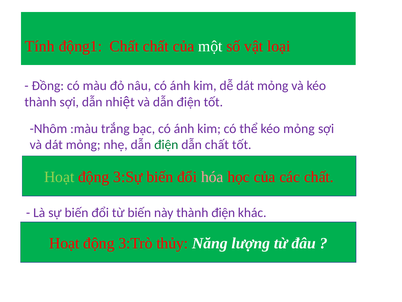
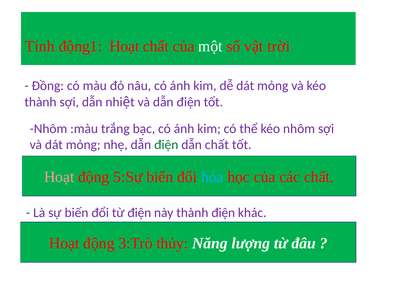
động1 Chất: Chất -> Hoạt (124, 46)
loại: loại -> trời (279, 46)
kéo mỏng: mỏng -> nhôm (299, 128)
Hoạt colour: light green -> pink (59, 177)
3:Sự: 3:Sự -> 5:Sự (128, 177)
hóa colour: pink -> light blue (212, 177)
từ biến: biến -> điện (139, 212)
